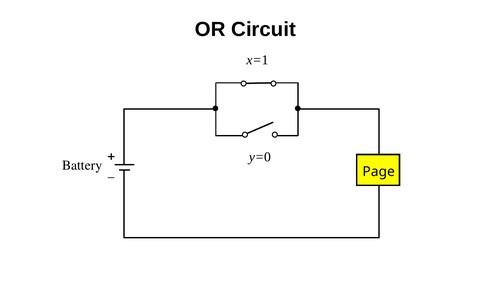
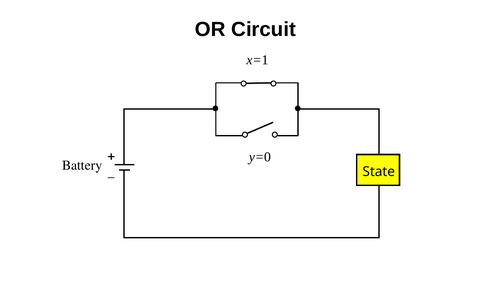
Page: Page -> State (379, 172)
